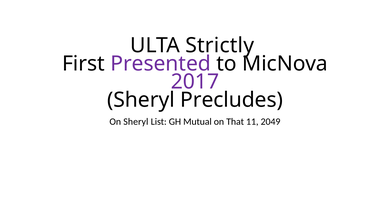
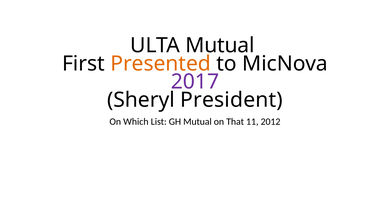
ULTA Strictly: Strictly -> Mutual (220, 45)
Presented colour: purple -> orange (161, 64)
Precludes: Precludes -> President (231, 100)
On Sheryl: Sheryl -> Which (136, 122)
2049: 2049 -> 2012 (271, 122)
